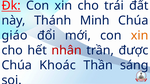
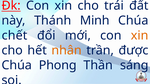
giáo: giáo -> chết (15, 36)
nhân colour: red -> orange (67, 51)
Khoác: Khoác -> Phong (58, 66)
